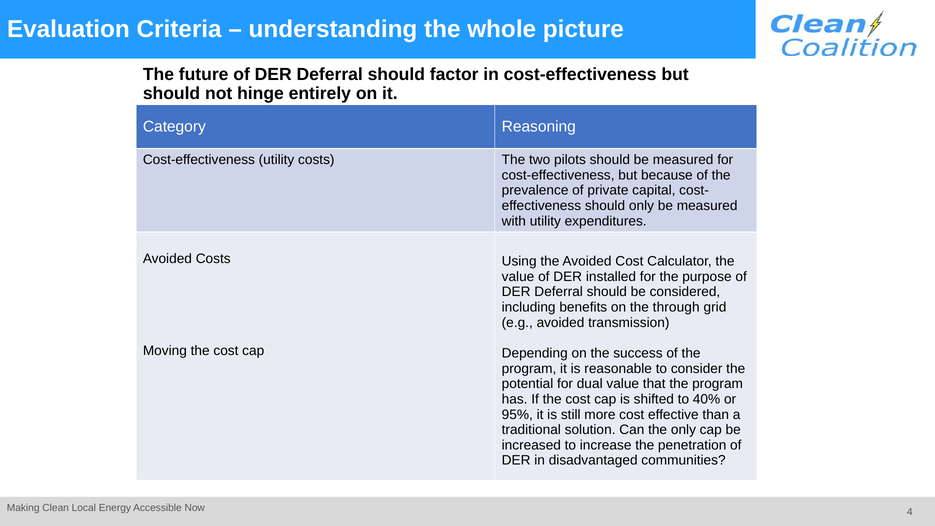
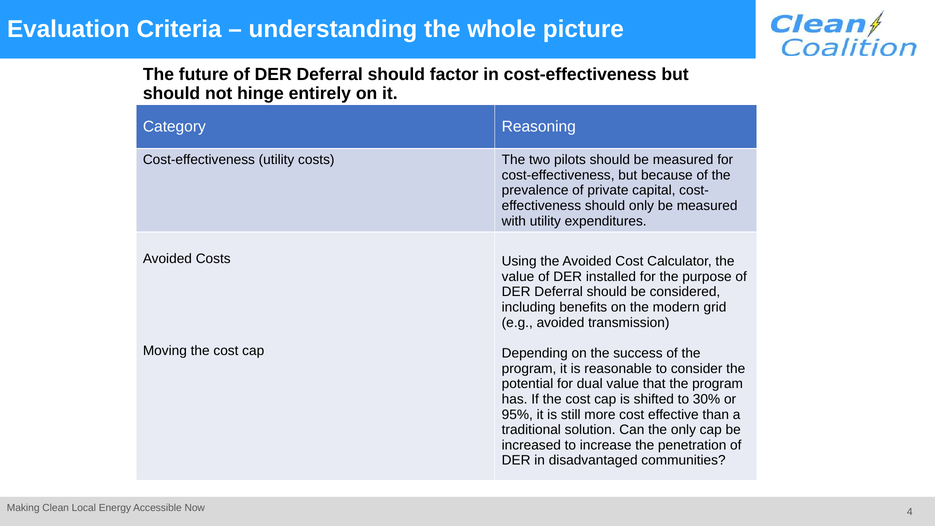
through: through -> modern (676, 307)
40%: 40% -> 30% (707, 399)
